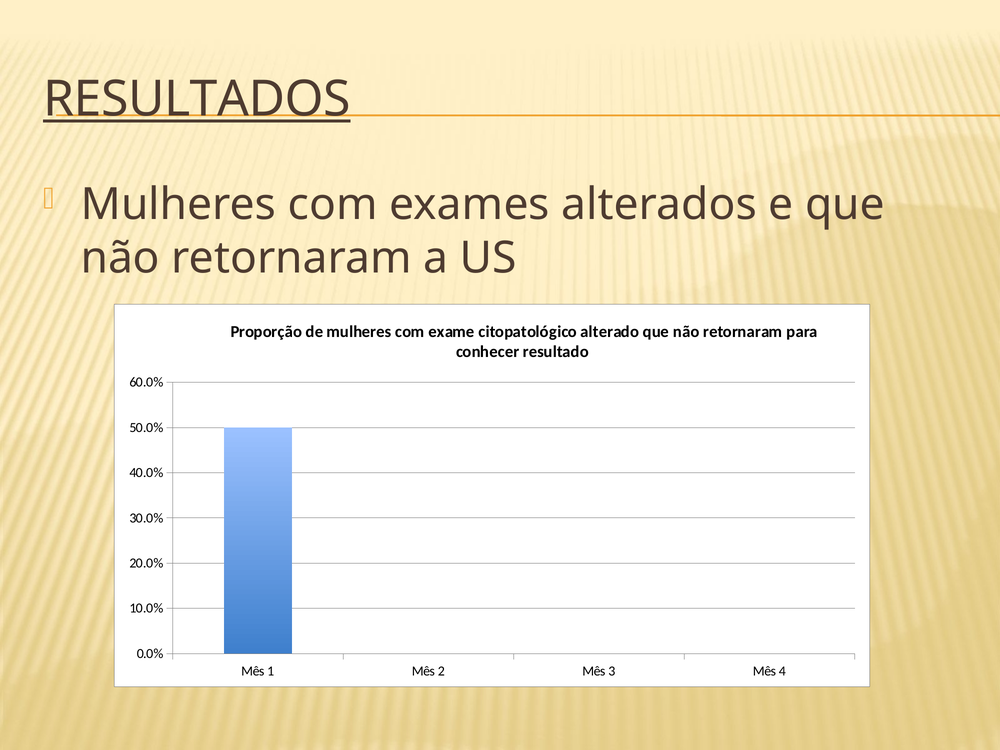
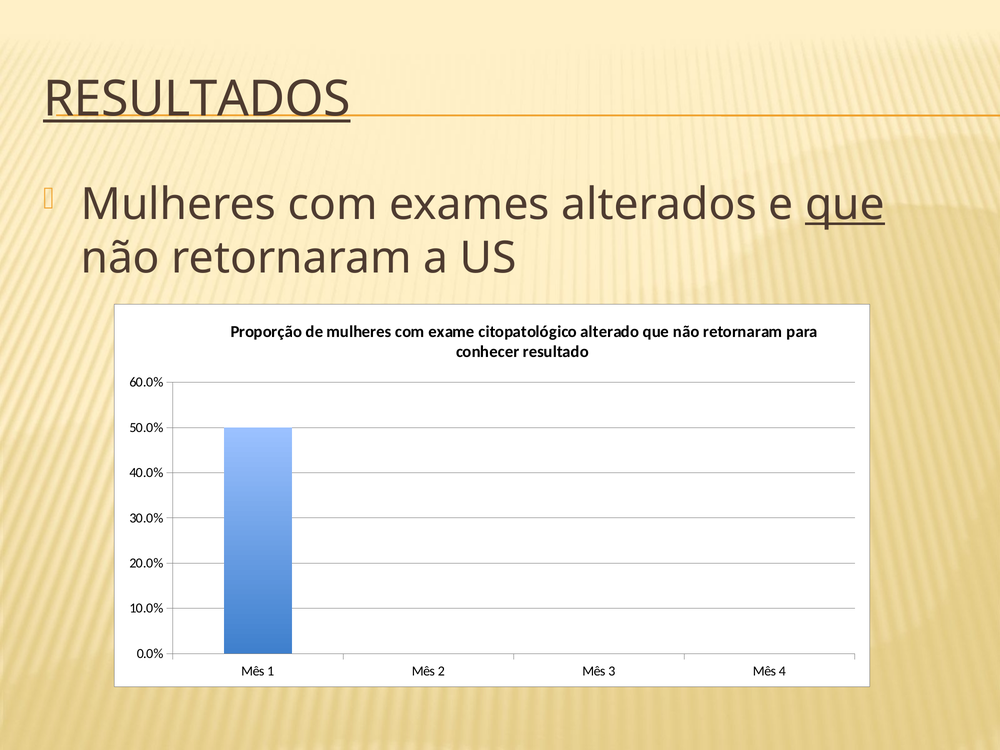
que underline: none -> present (845, 205)
